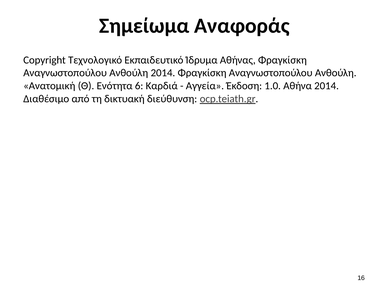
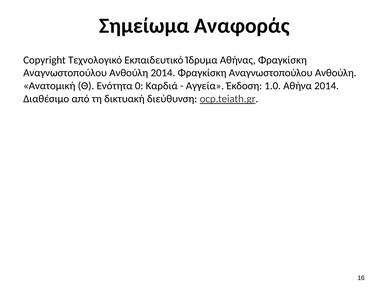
6: 6 -> 0 (139, 86)
